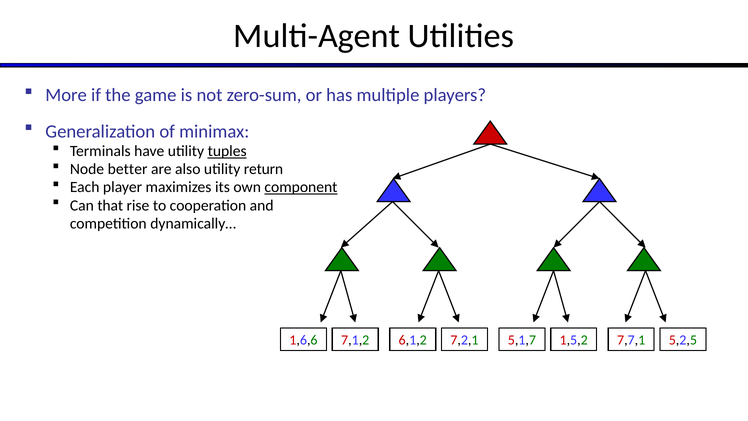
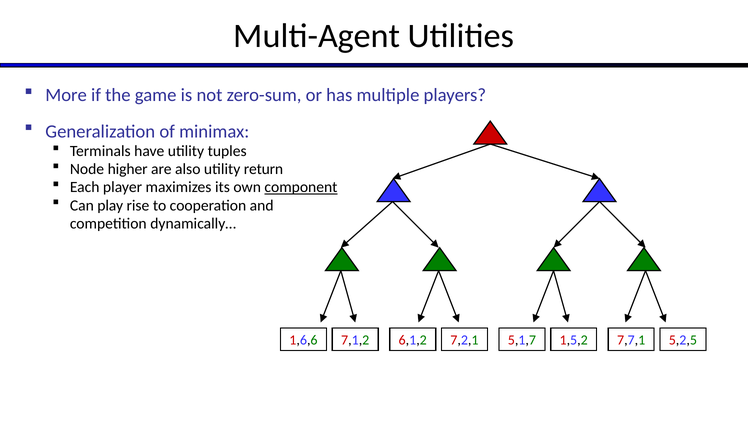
tuples underline: present -> none (227, 151)
better: better -> higher (128, 169)
that: that -> play (110, 205)
